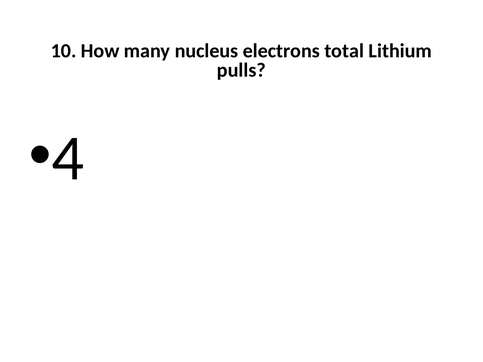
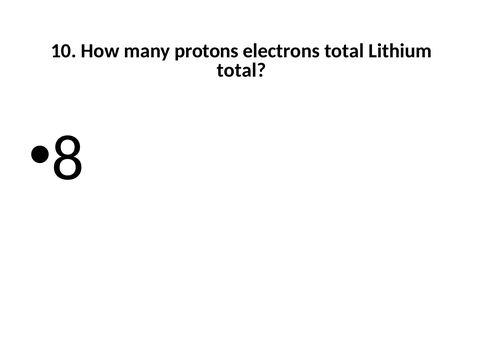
nucleus: nucleus -> protons (207, 51)
pulls: pulls -> total (241, 70)
4: 4 -> 8 (68, 158)
